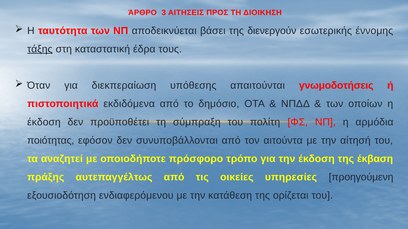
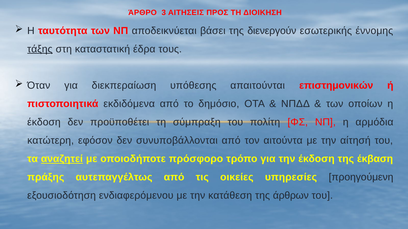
γνωμοδοτήσεις: γνωμοδοτήσεις -> επιστημονικών (336, 86)
ποιότητας: ποιότητας -> κατώτερη (51, 141)
αναζητεί underline: none -> present (62, 159)
ορίζεται: ορίζεται -> άρθρων (291, 196)
